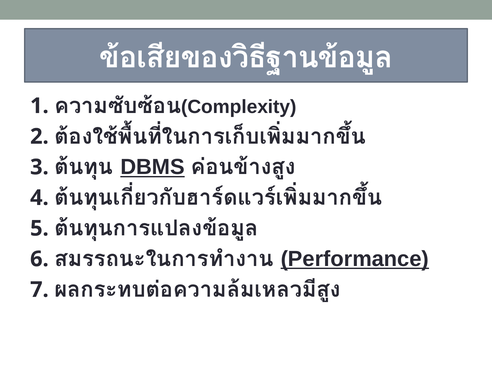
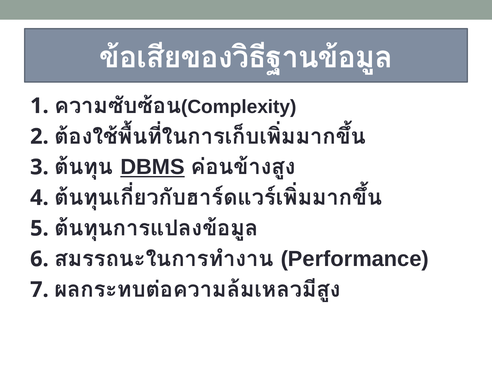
Performance underline: present -> none (355, 259)
